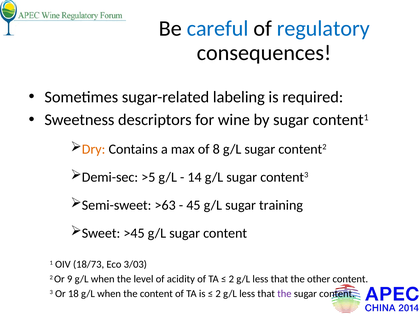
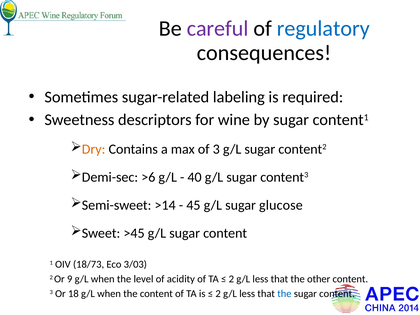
careful colour: blue -> purple (218, 29)
of 8: 8 -> 3 (216, 149)
>5: >5 -> >6 (148, 177)
14: 14 -> 40 (195, 177)
>63: >63 -> >14 (165, 205)
training: training -> glucose (281, 205)
the colour: purple -> blue (284, 294)
